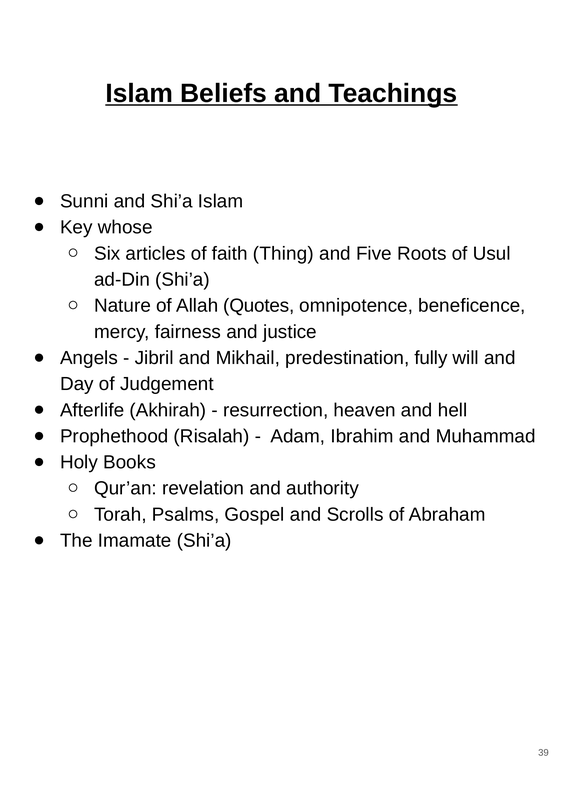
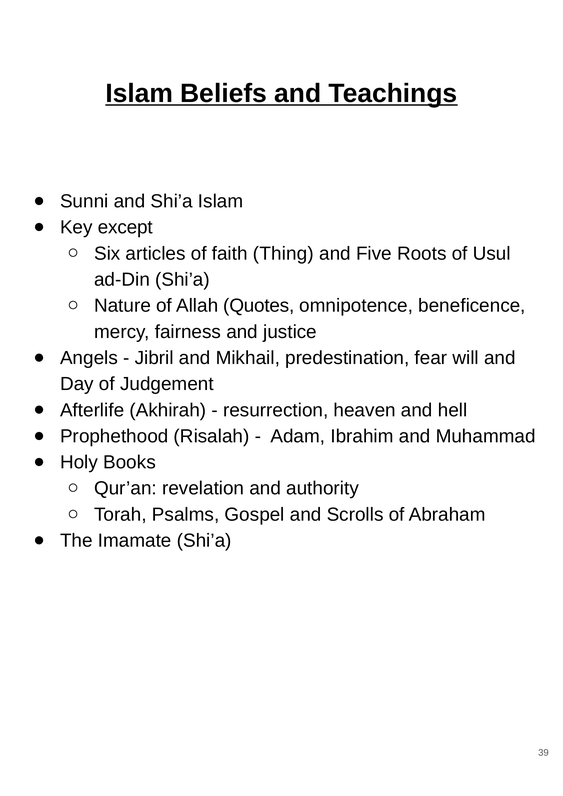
whose: whose -> except (125, 227)
fully: fully -> fear (431, 358)
